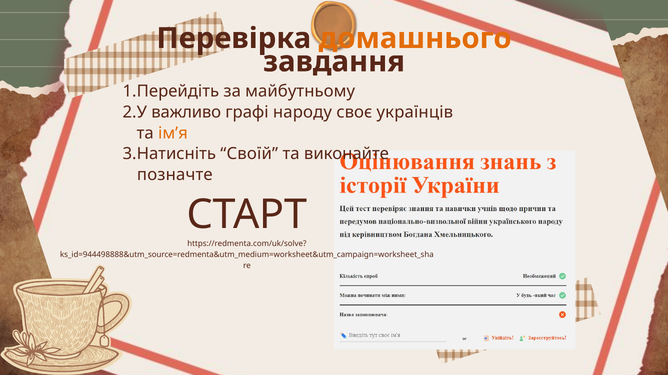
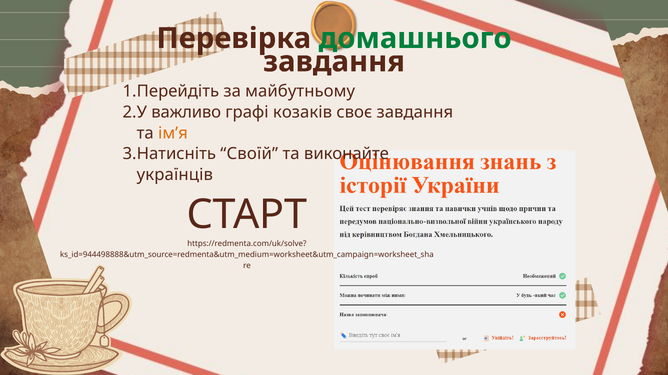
домашнього colour: orange -> green (415, 38)
народу: народу -> козаків (303, 112)
своє українців: українців -> завдання (415, 112)
позначте: позначте -> українців (175, 175)
